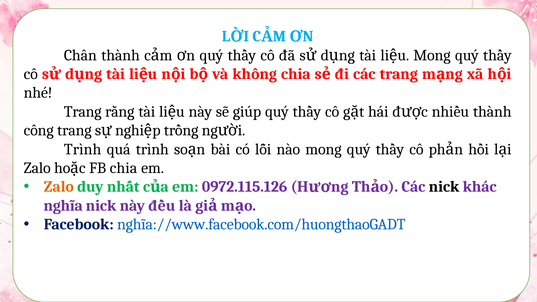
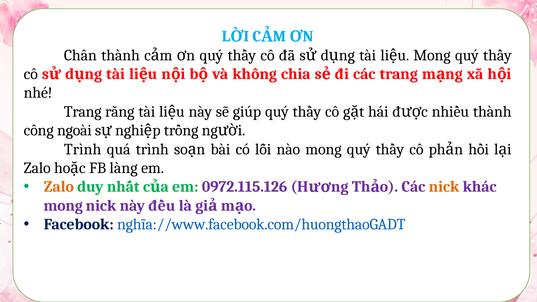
công trang: trang -> ngoài (74, 130)
FB chia: chia -> làng (124, 168)
nick colour: black -> orange (444, 187)
nghĩa: nghĩa -> mong (63, 206)
